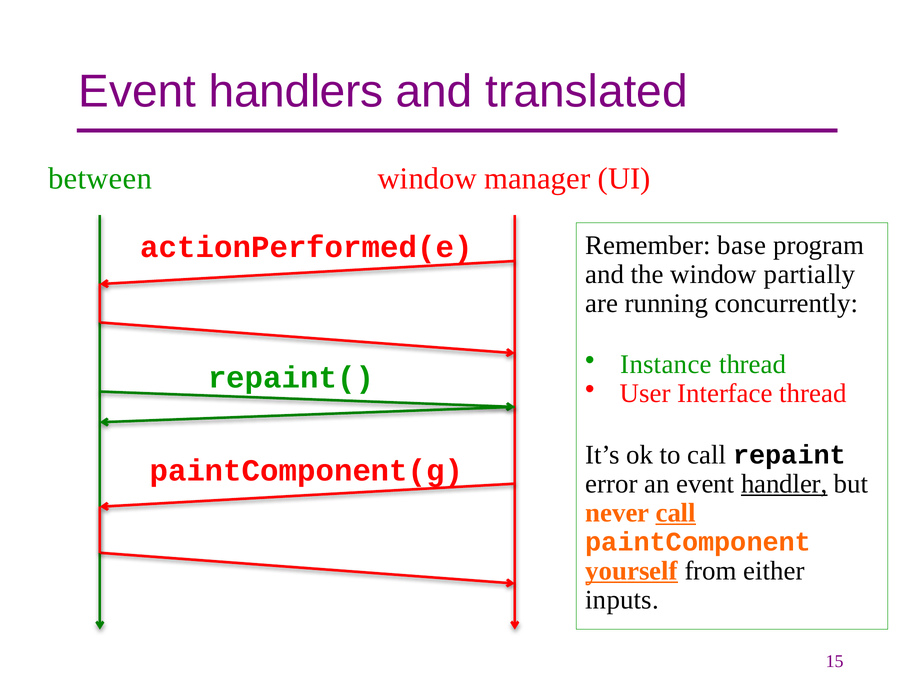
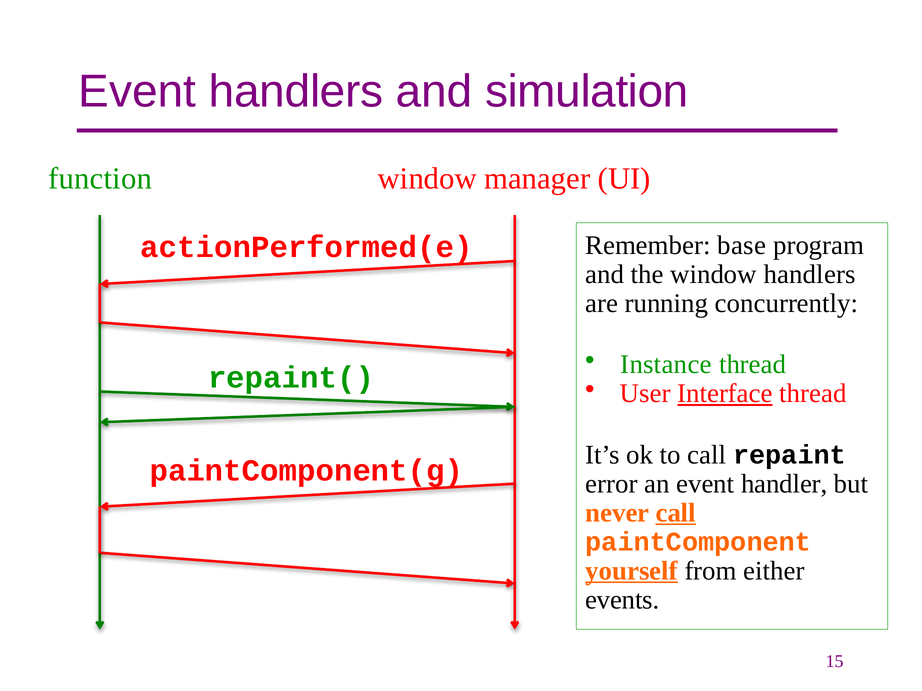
translated: translated -> simulation (587, 92)
between: between -> function (100, 179)
window partially: partially -> handlers (810, 274)
Interface underline: none -> present (725, 394)
handler underline: present -> none (784, 484)
inputs: inputs -> events (622, 600)
